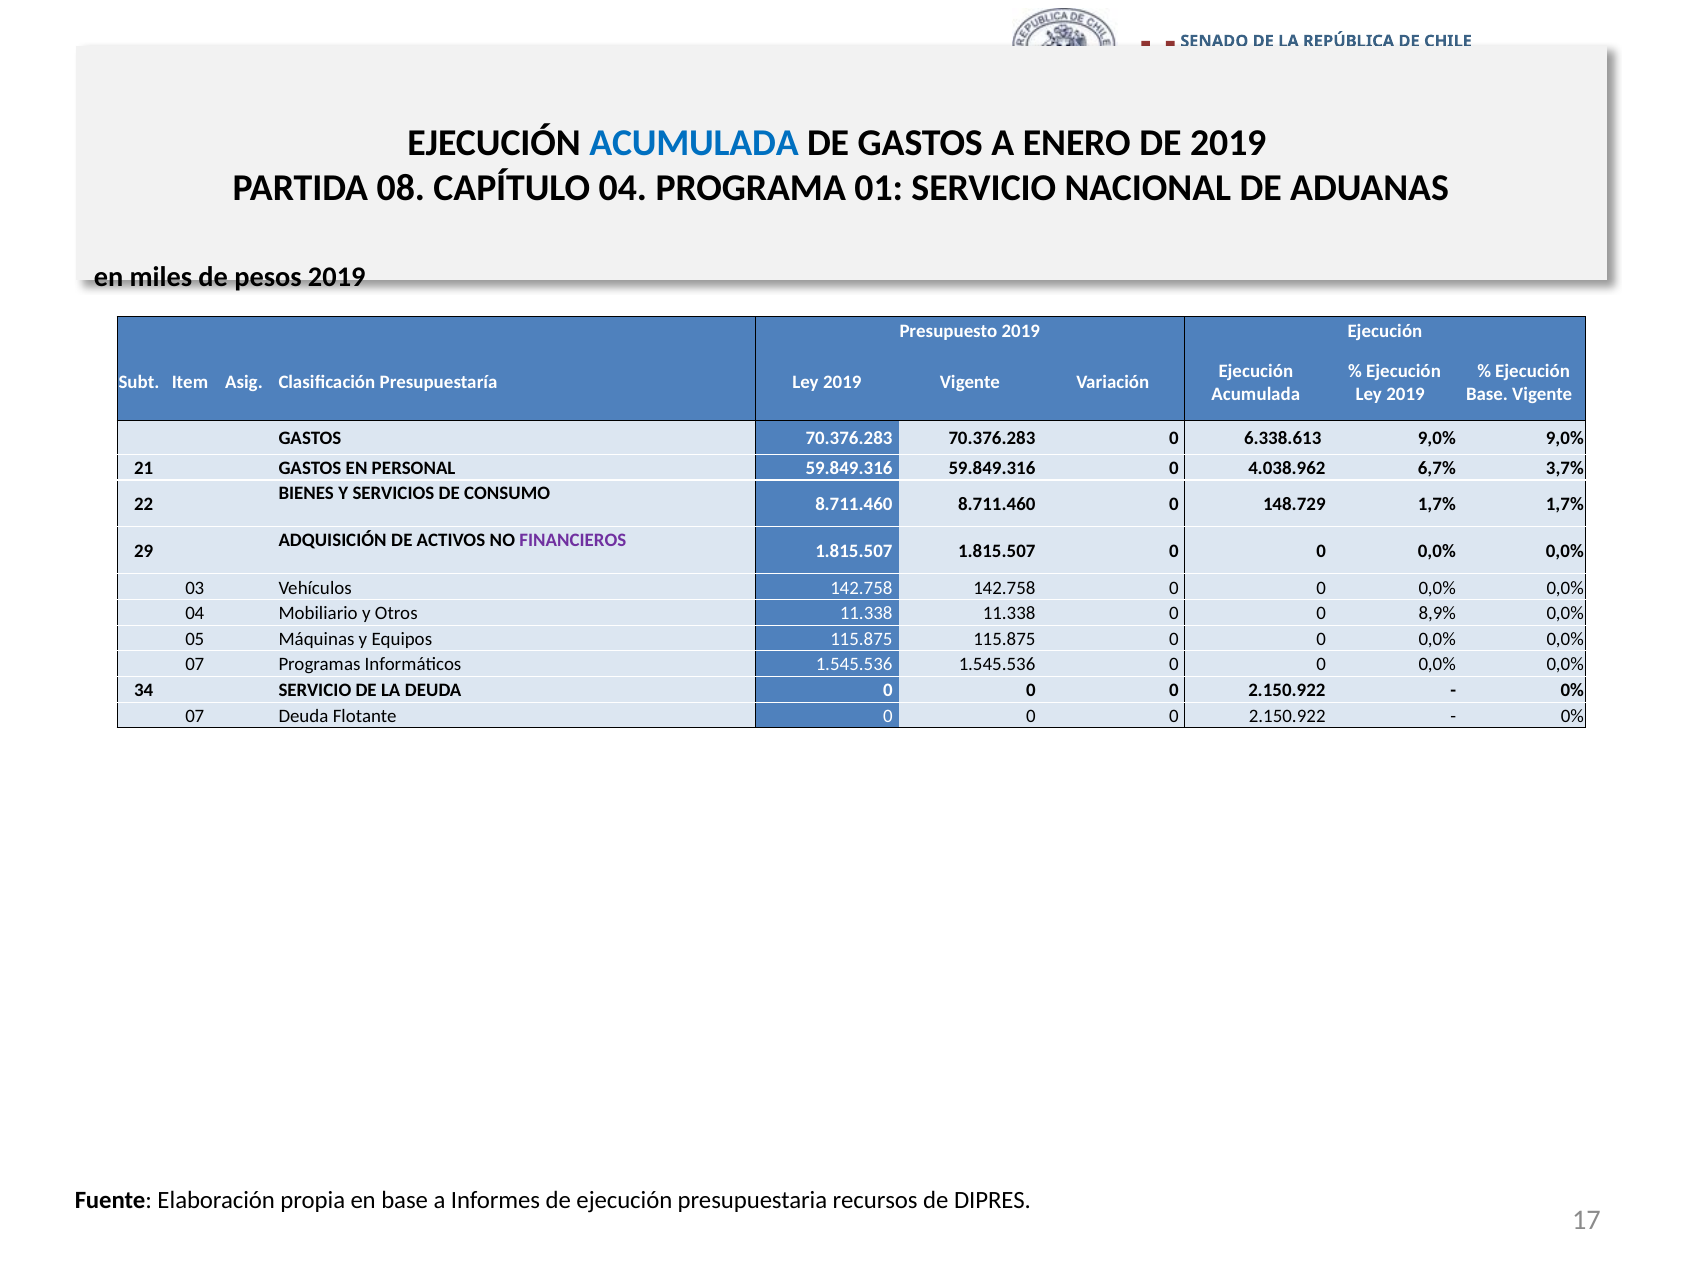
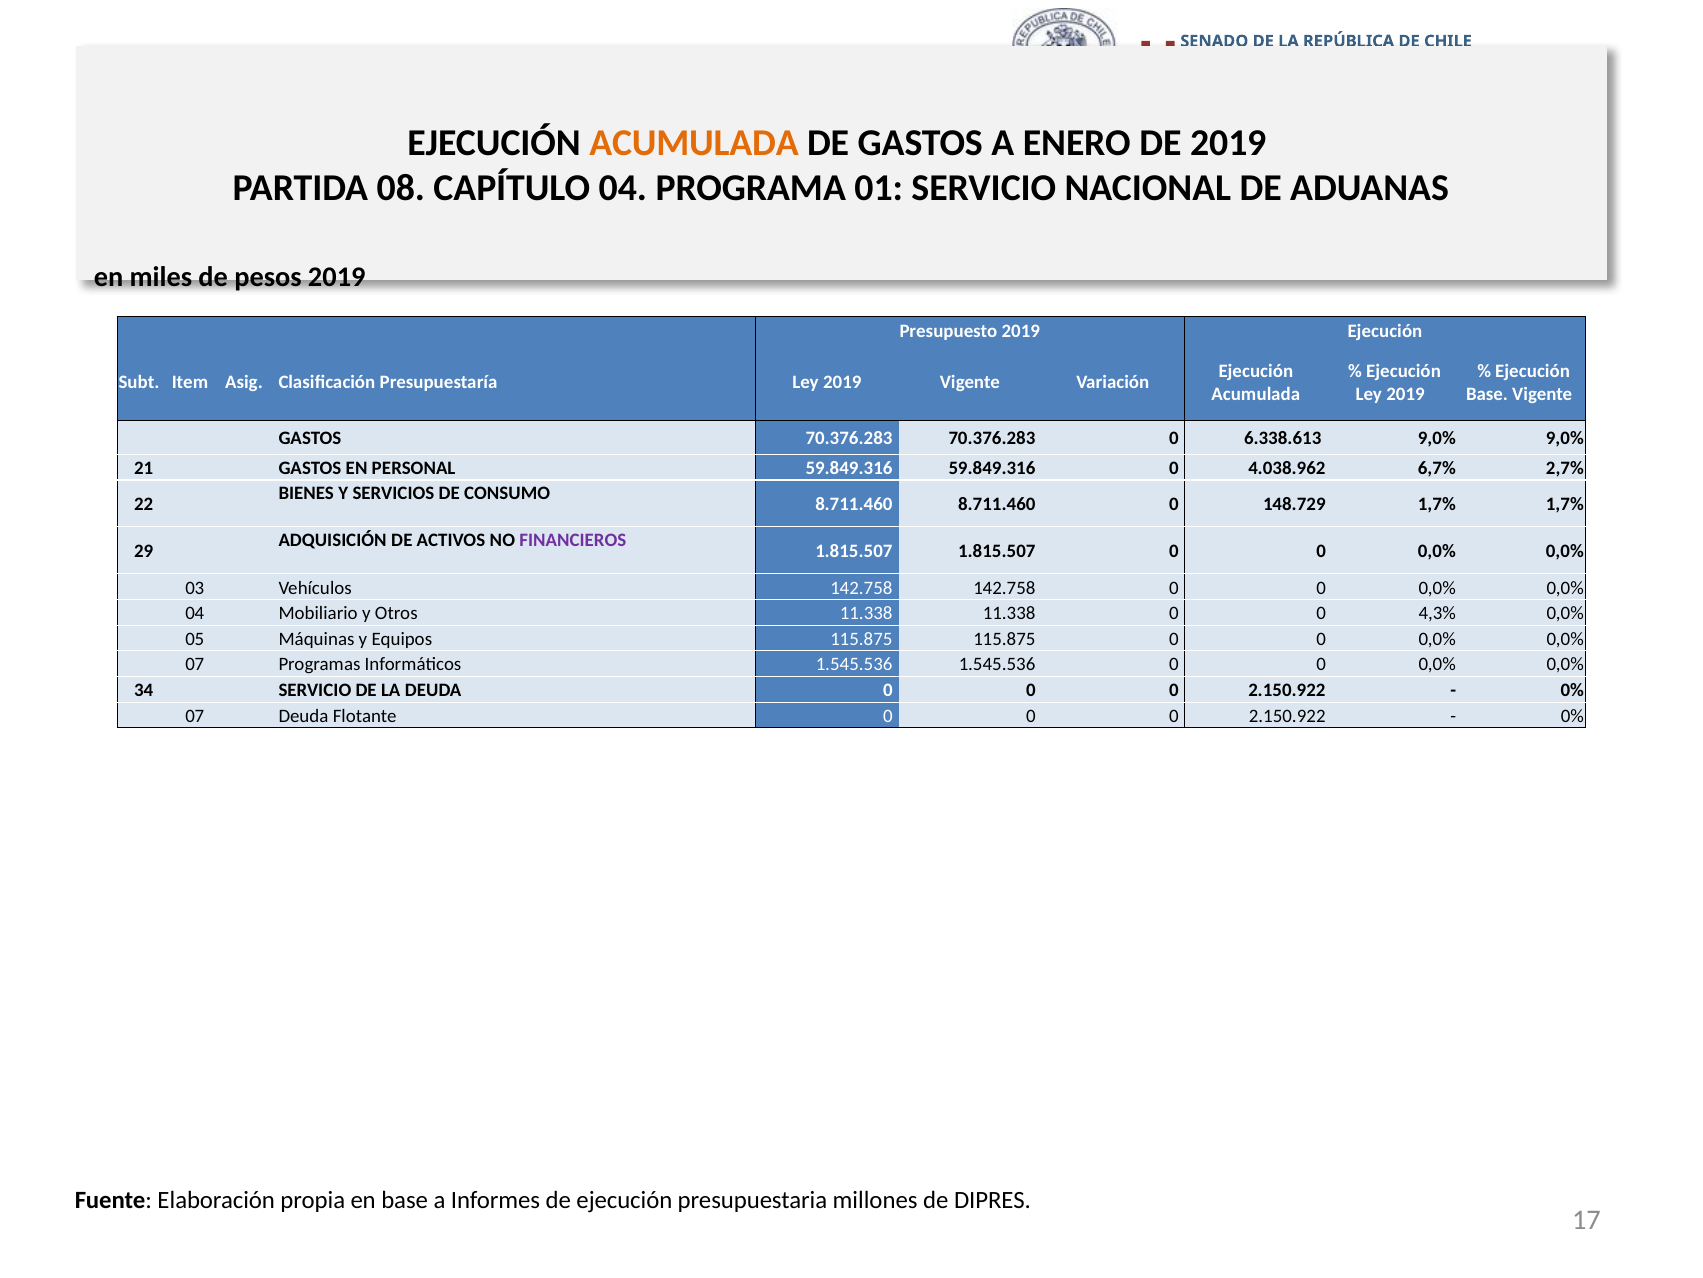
ACUMULADA colour: blue -> orange (694, 143)
3,7%: 3,7% -> 2,7% (1565, 468)
8,9%: 8,9% -> 4,3% (1437, 613)
recursos: recursos -> millones (875, 1200)
